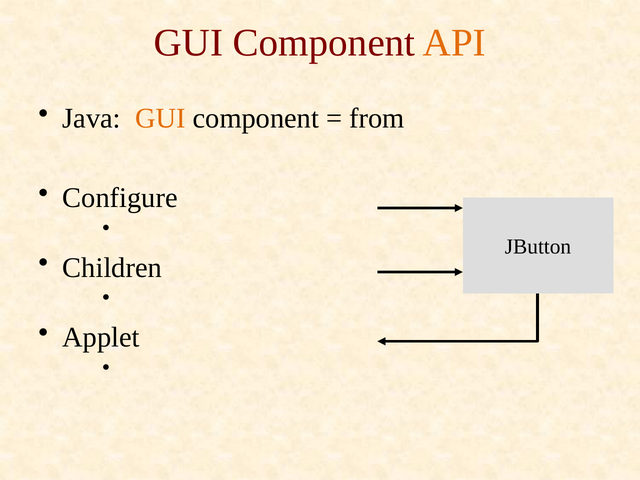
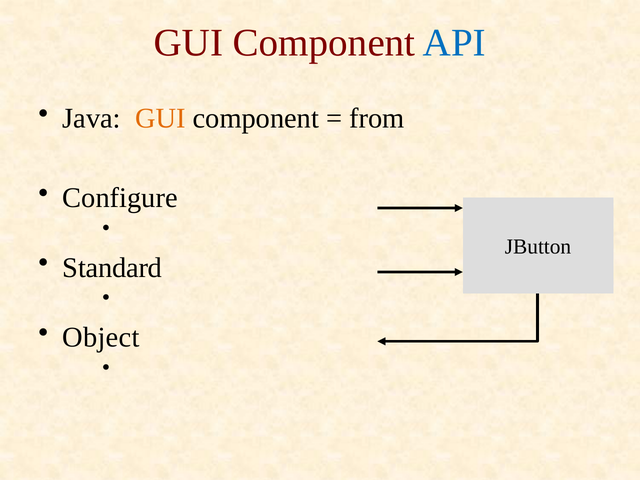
API colour: orange -> blue (454, 43)
Children: Children -> Standard (112, 268)
Applet: Applet -> Object (101, 337)
